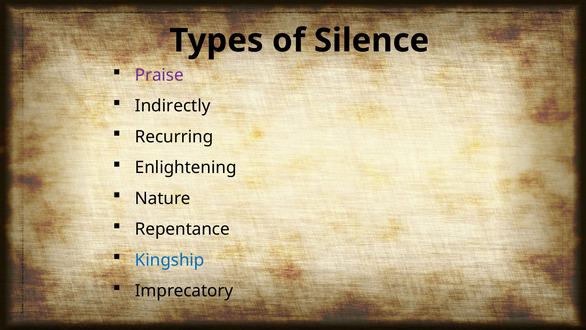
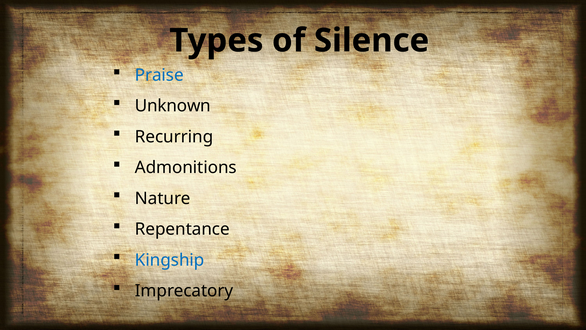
Praise colour: purple -> blue (159, 75)
Indirectly: Indirectly -> Unknown (173, 106)
Enlightening: Enlightening -> Admonitions (186, 167)
